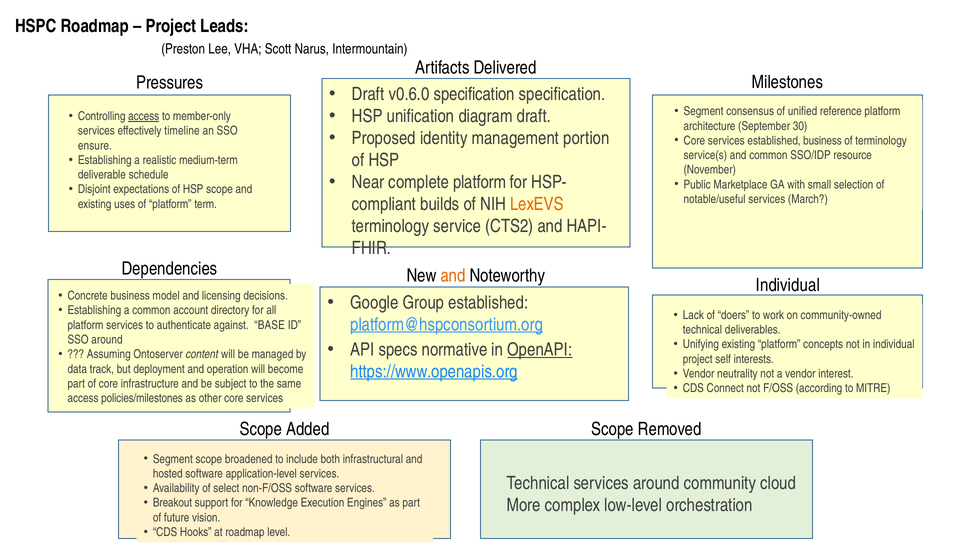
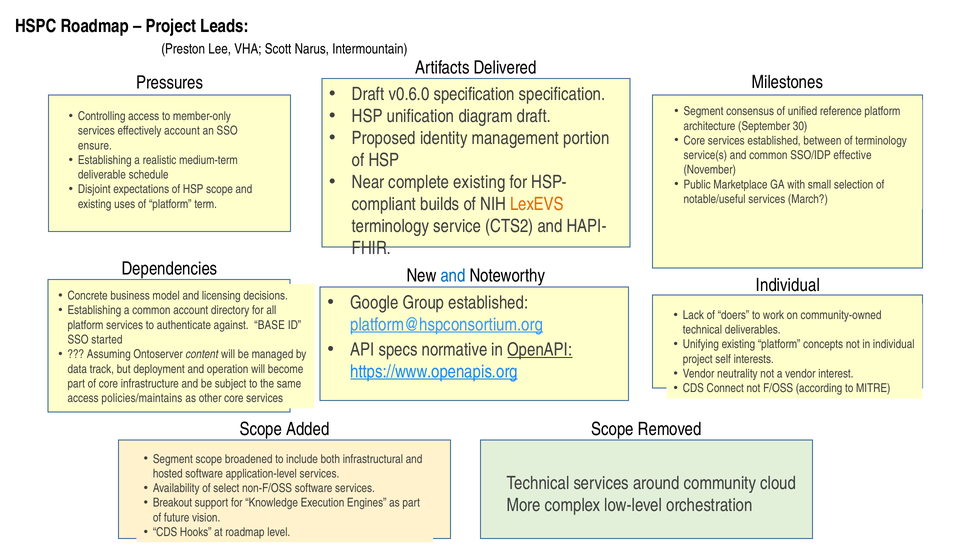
access underline: present -> none (144, 116)
effectively timeline: timeline -> account (182, 131)
established business: business -> between (822, 140)
resource: resource -> effective (853, 155)
complete platform: platform -> existing (479, 182)
and colour: orange -> blue (453, 275)
SSO around: around -> started (107, 339)
policies/milestones: policies/milestones -> policies/maintains (142, 398)
